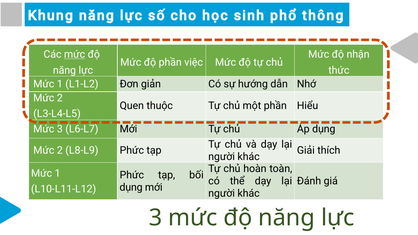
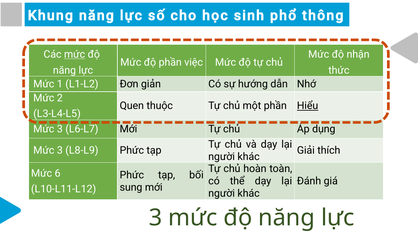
Hiểu underline: none -> present (308, 106)
2: 2 -> 3 (60, 151)
1: 1 -> 6 (58, 173)
dụng: dụng -> sung (131, 187)
